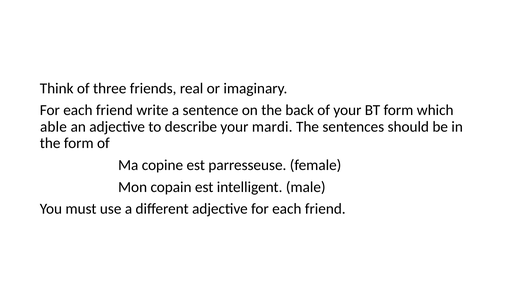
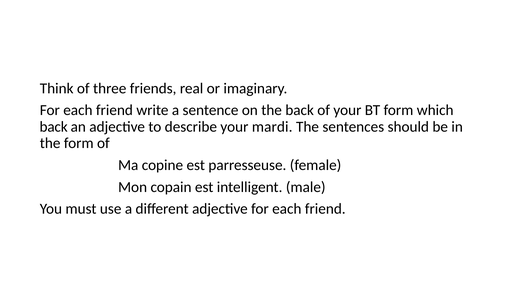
able: able -> back (54, 127)
